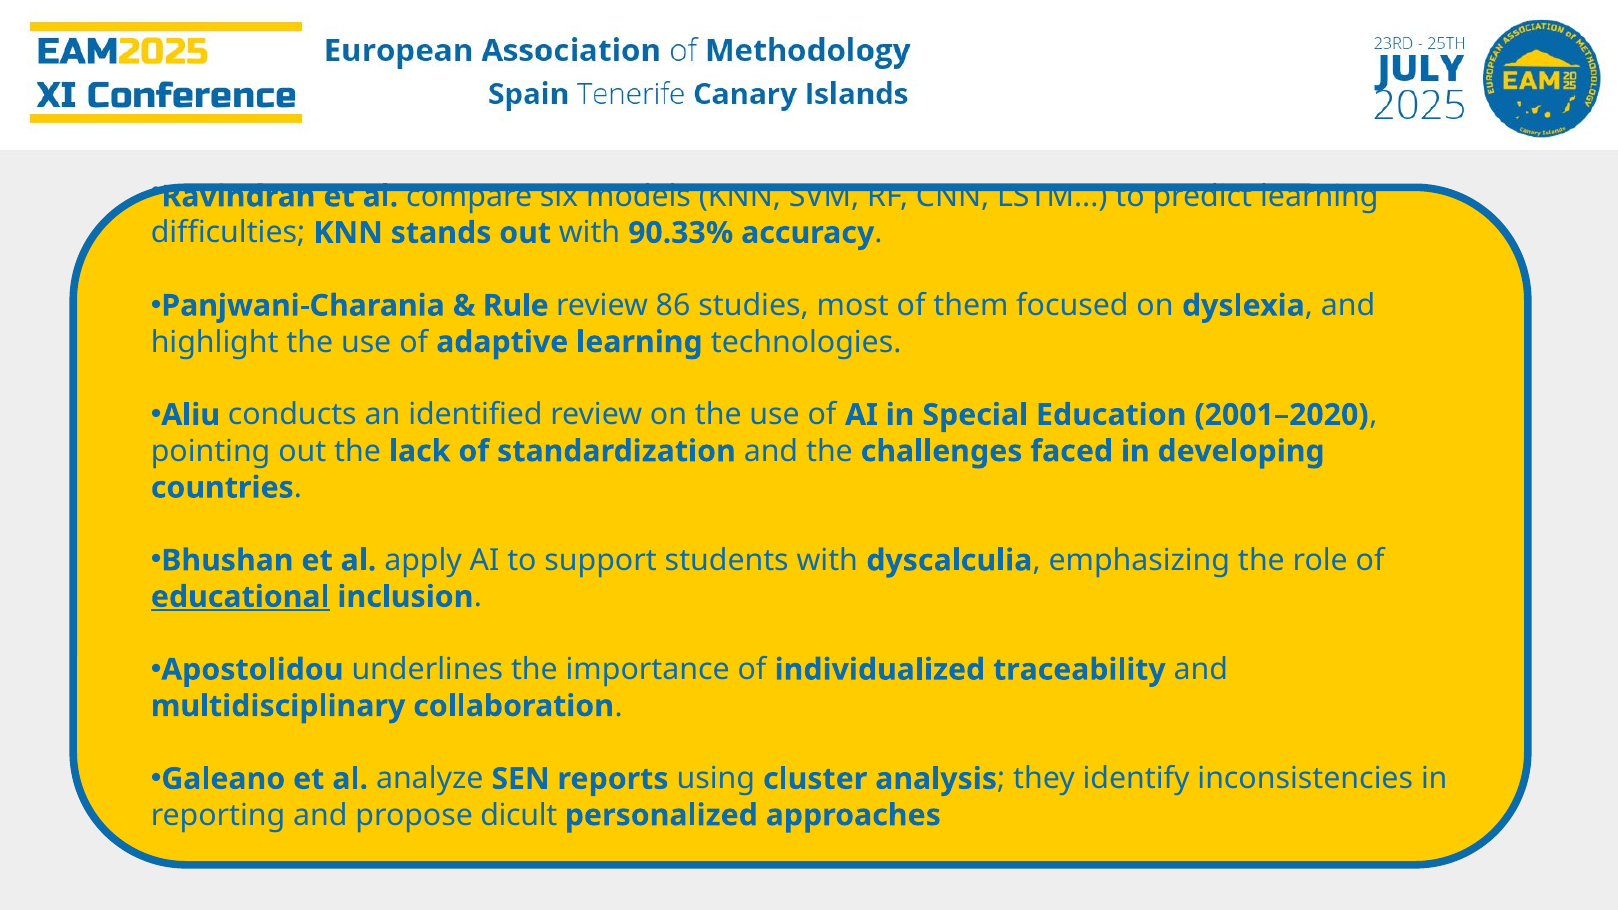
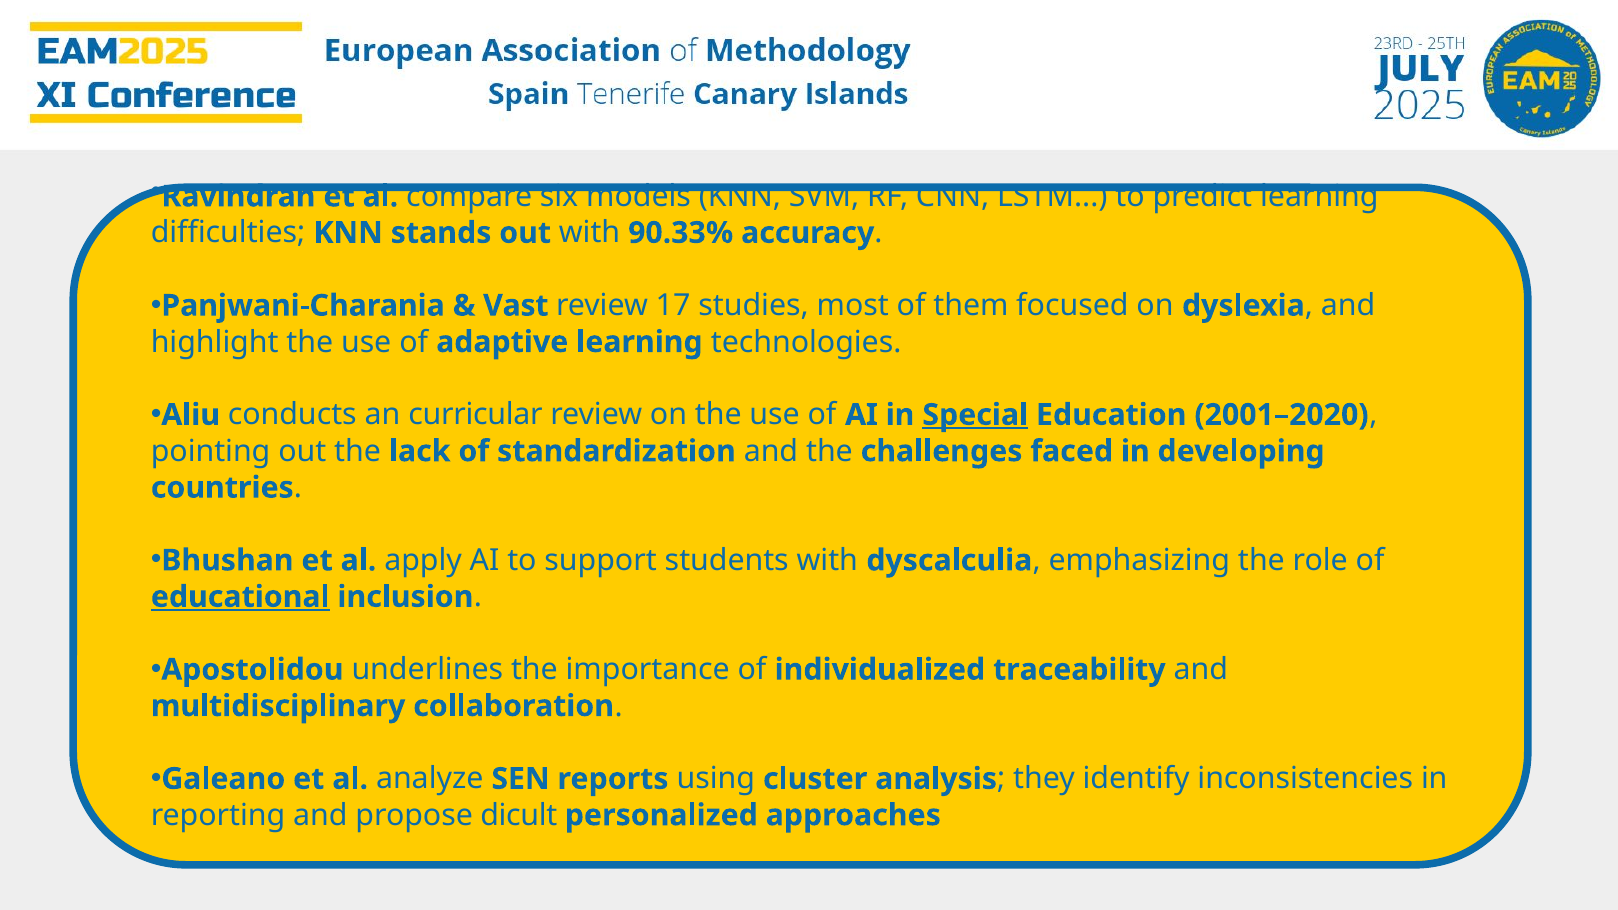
Rule: Rule -> Vast (516, 306)
86: 86 -> 17 (673, 306)
identified: identified -> curricular (475, 415)
Special underline: none -> present (975, 415)
